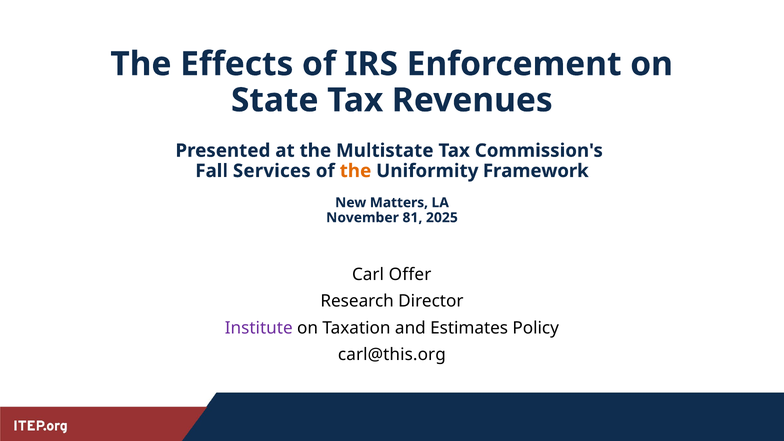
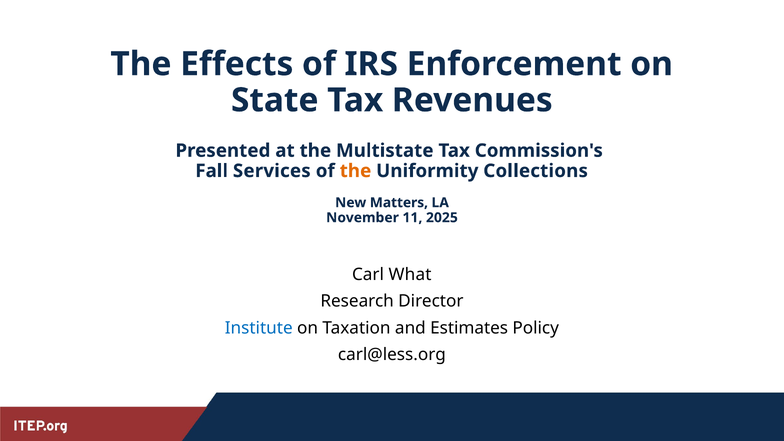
Framework: Framework -> Collections (536, 171)
81: 81 -> 11 (412, 218)
Offer: Offer -> What (410, 275)
Institute colour: purple -> blue (259, 328)
carl@this.org: carl@this.org -> carl@less.org (392, 355)
